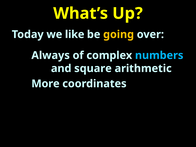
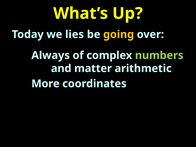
like: like -> lies (75, 34)
numbers colour: light blue -> light green (159, 55)
square: square -> matter (93, 68)
